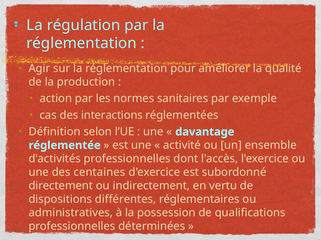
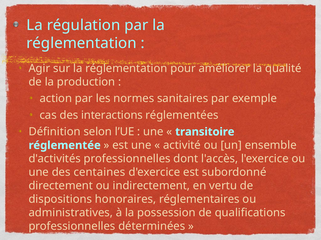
davantage: davantage -> transitoire (205, 132)
différentes: différentes -> honoraires (126, 200)
